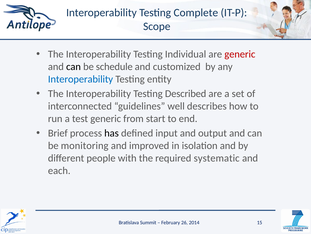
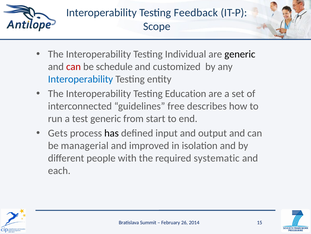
Complete: Complete -> Feedback (196, 13)
generic colour: red -> black (240, 54)
can colour: black -> red (74, 67)
Described: Described -> Education (186, 93)
well: well -> free (176, 106)
Brief: Brief -> Gets (58, 133)
monitoring: monitoring -> managerial (85, 145)
